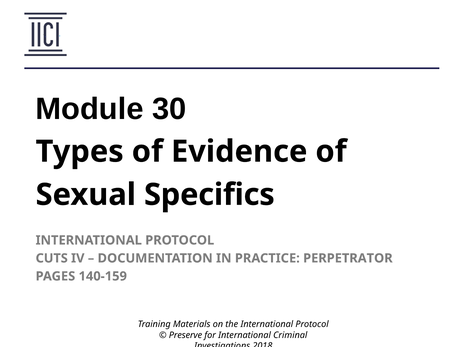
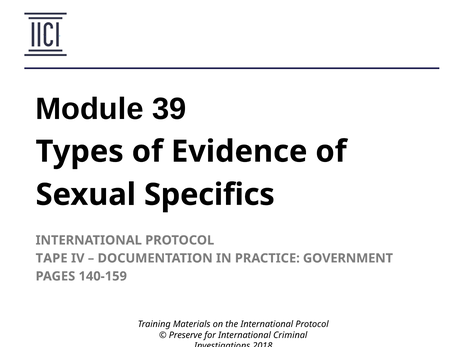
30: 30 -> 39 (169, 109)
CUTS: CUTS -> TAPE (52, 258)
PERPETRATOR: PERPETRATOR -> GOVERNMENT (348, 258)
